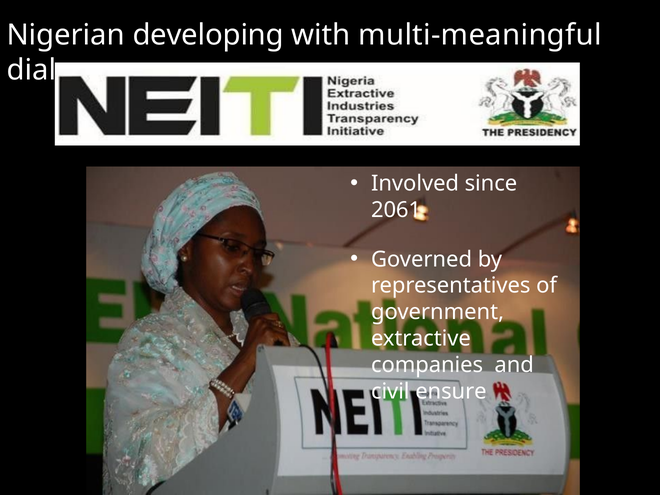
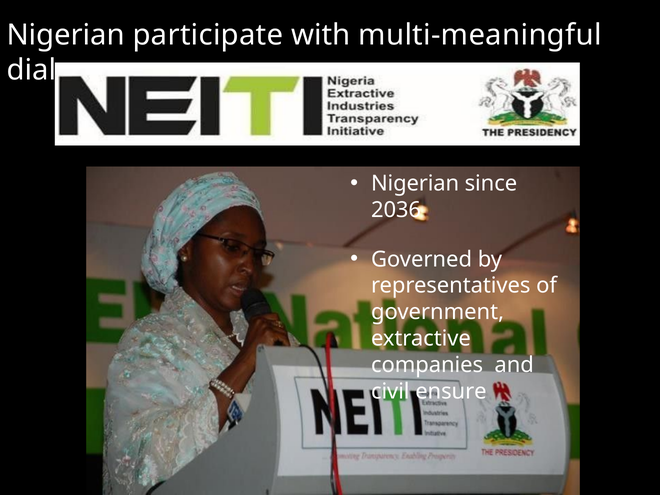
developing: developing -> participate (208, 35)
Involved: Involved -> Nigerian (415, 184)
2061: 2061 -> 2036 (396, 210)
